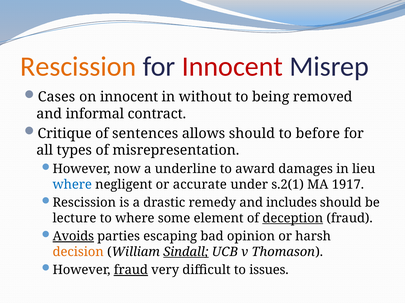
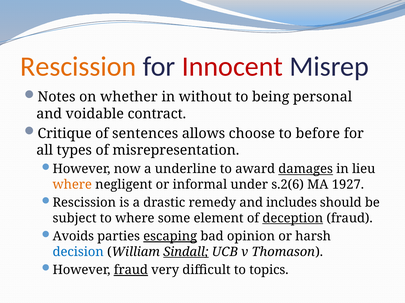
Cases: Cases -> Notes (57, 97)
on innocent: innocent -> whether (129, 97)
removed: removed -> personal (323, 97)
informal: informal -> voidable (95, 114)
allows should: should -> choose (252, 134)
damages underline: none -> present (306, 169)
where colour: blue -> orange (72, 185)
accurate: accurate -> informal (200, 185)
s.2(1: s.2(1 -> s.2(6 (288, 185)
1917: 1917 -> 1927 (348, 185)
lecture: lecture -> subject (75, 219)
Avoids underline: present -> none (73, 237)
escaping underline: none -> present (170, 237)
decision colour: orange -> blue (78, 252)
issues: issues -> topics (269, 271)
